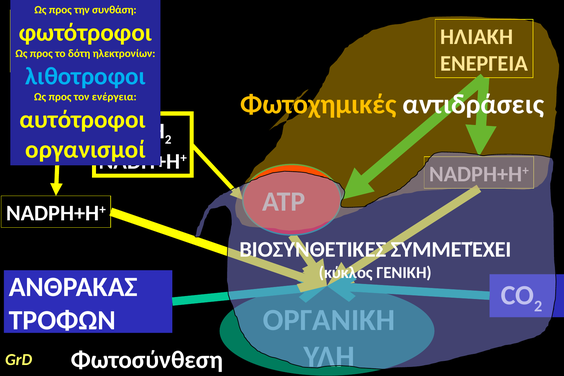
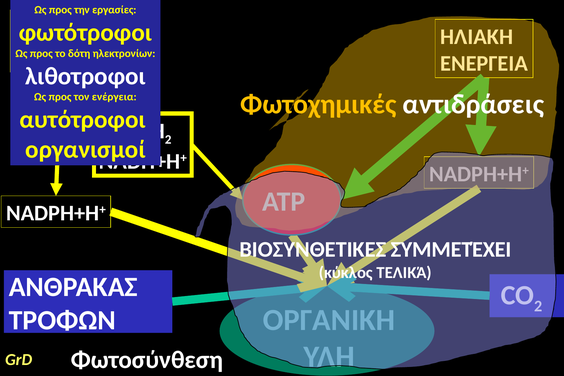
συνθάση: συνθάση -> εργασίες (114, 10)
λιθοτροφοι colour: light blue -> white (85, 76)
ΓΕΝΙΚΗ: ΓΕΝΙΚΗ -> ΤΕΛΙΚΆ (404, 273)
